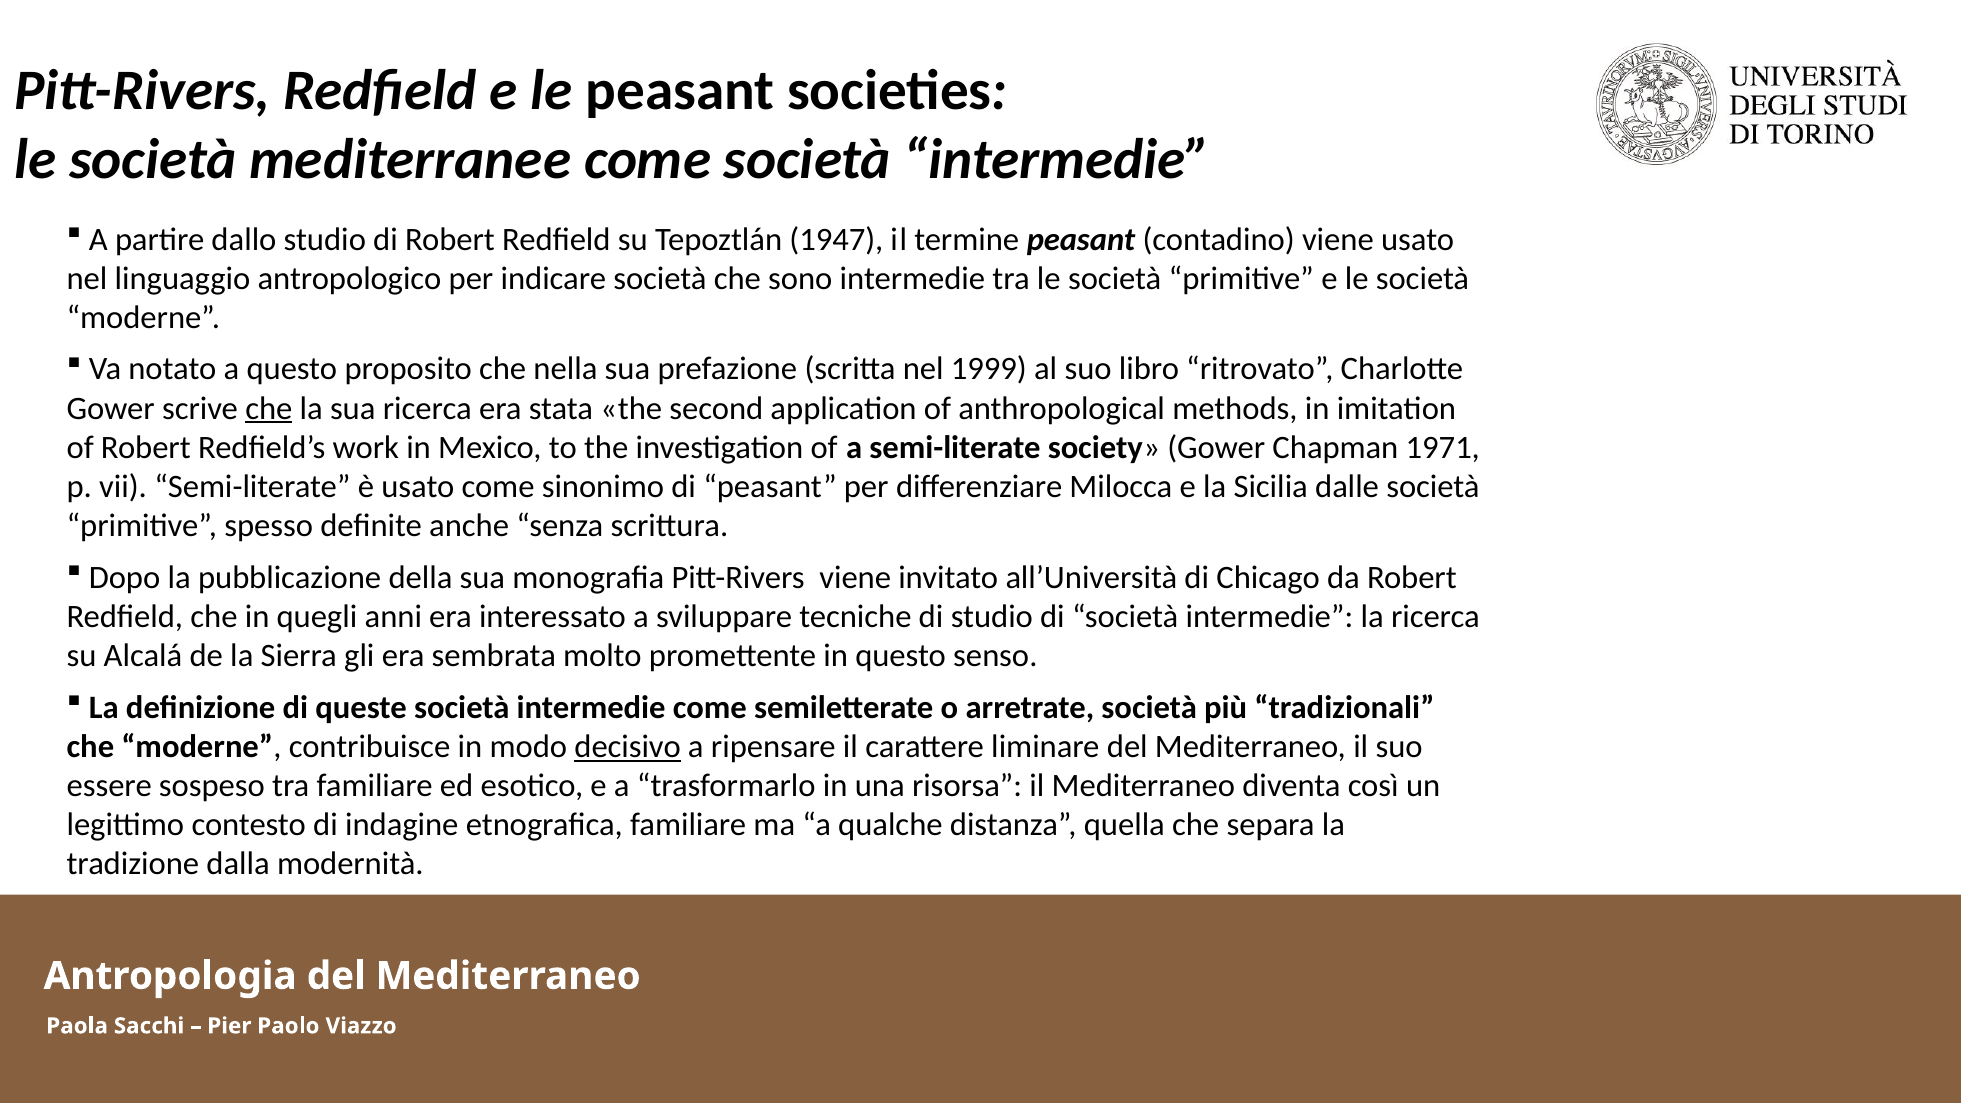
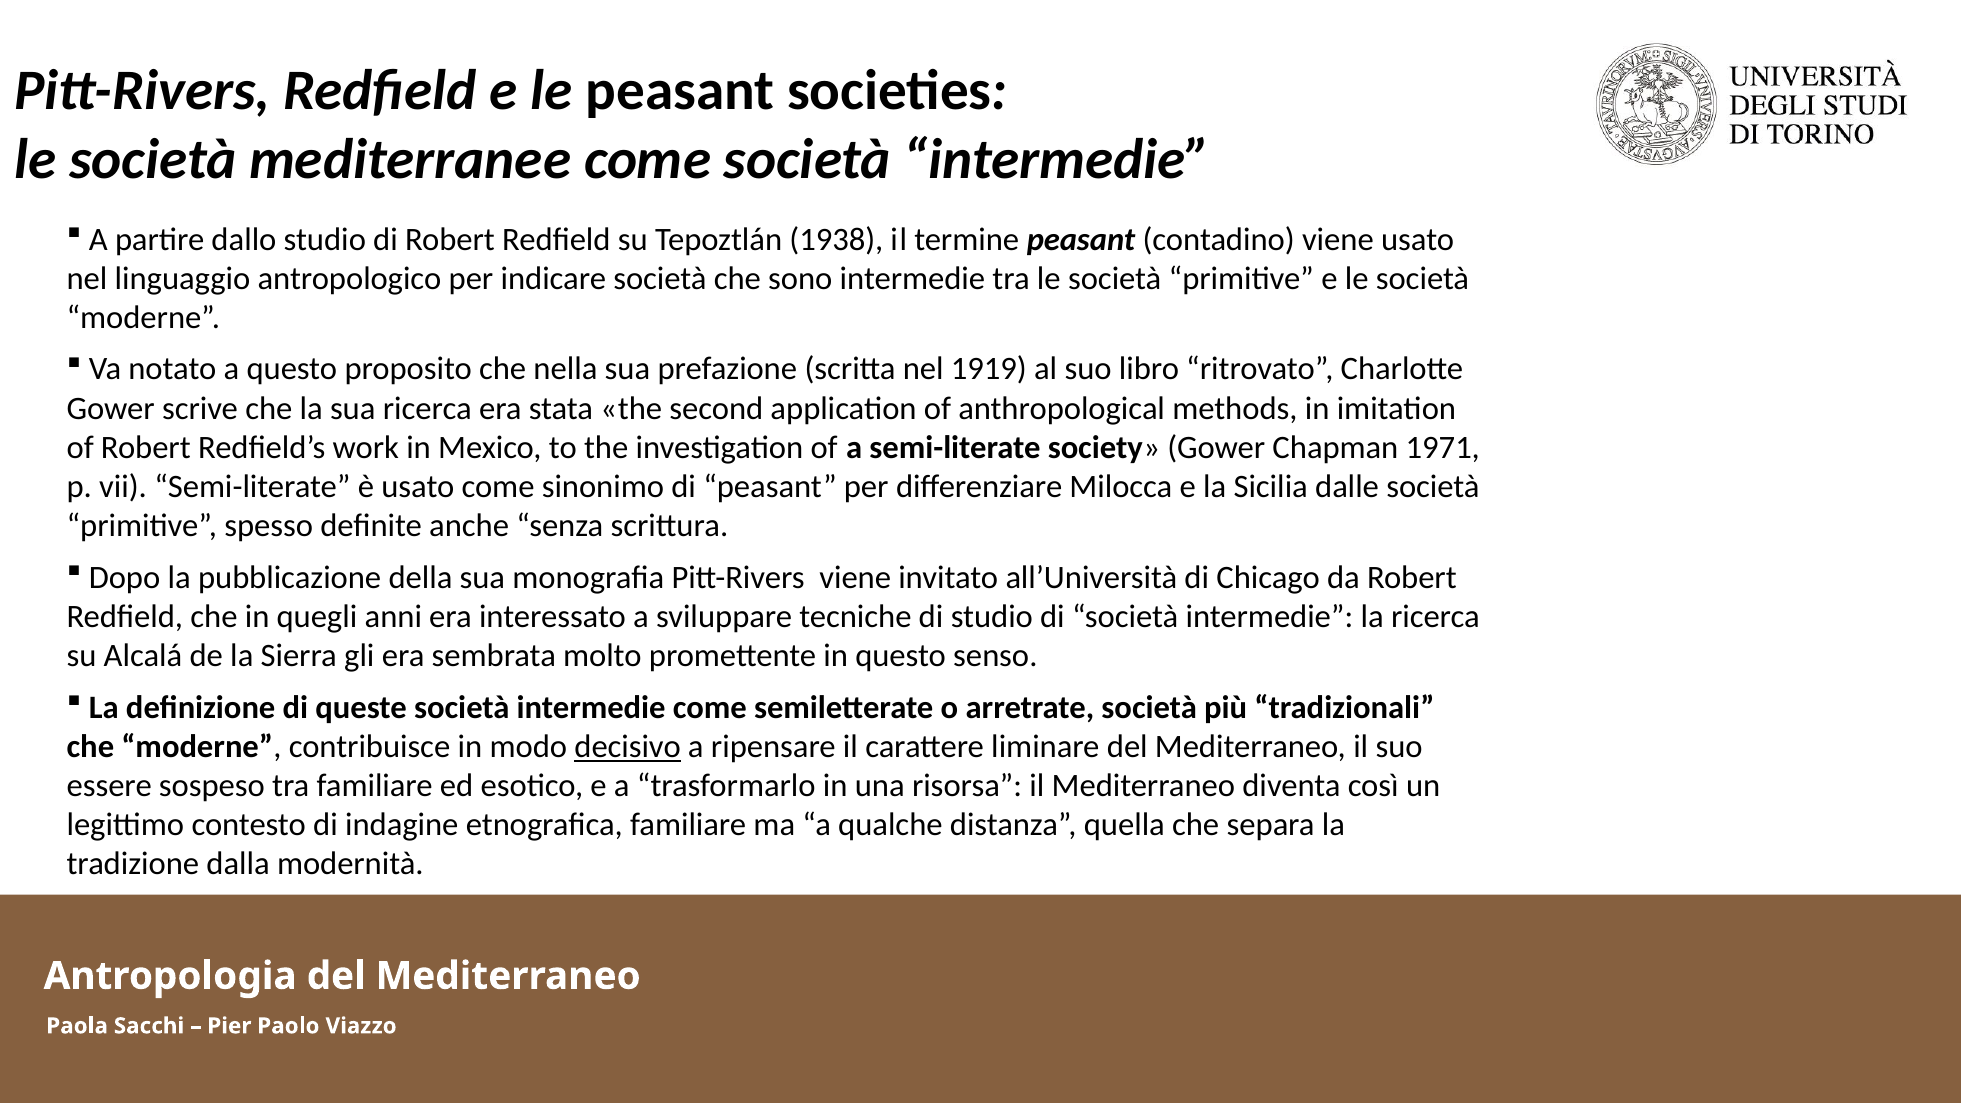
1947: 1947 -> 1938 (836, 239)
1999: 1999 -> 1919 (989, 369)
che underline: present -> none (269, 408)
